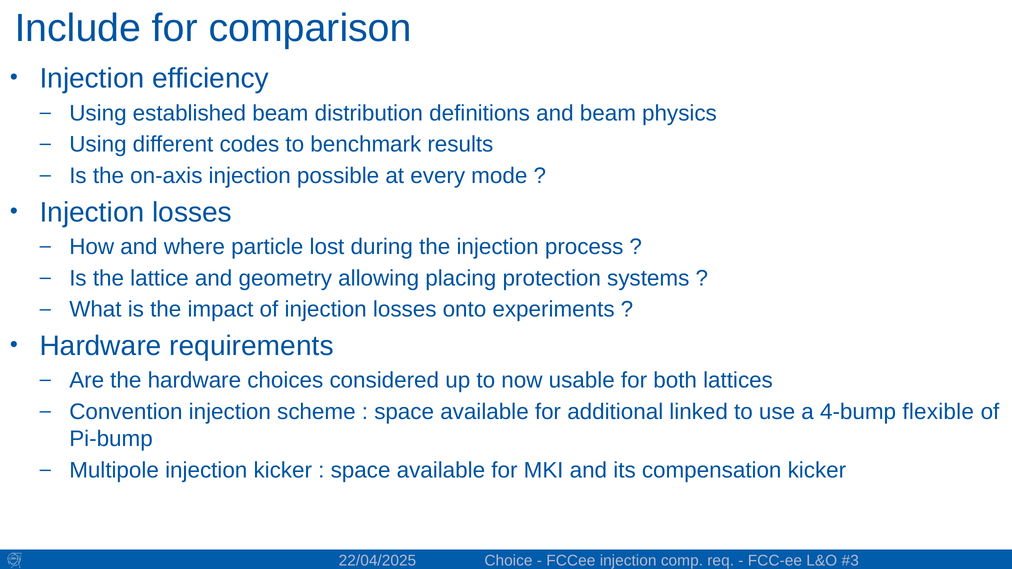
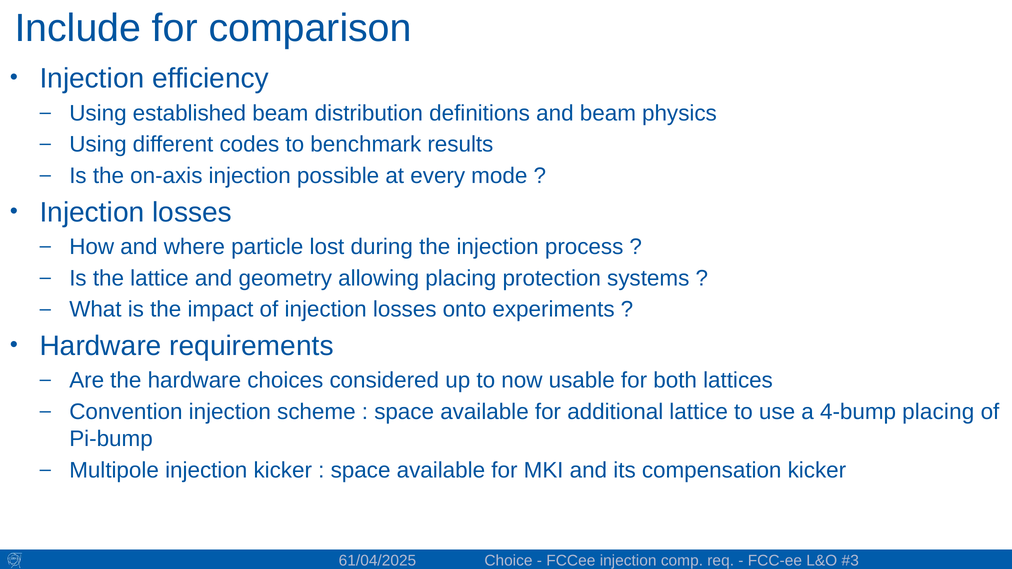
additional linked: linked -> lattice (699, 412)
4-bump flexible: flexible -> placing (938, 412)
22/04/2025: 22/04/2025 -> 61/04/2025 (377, 561)
